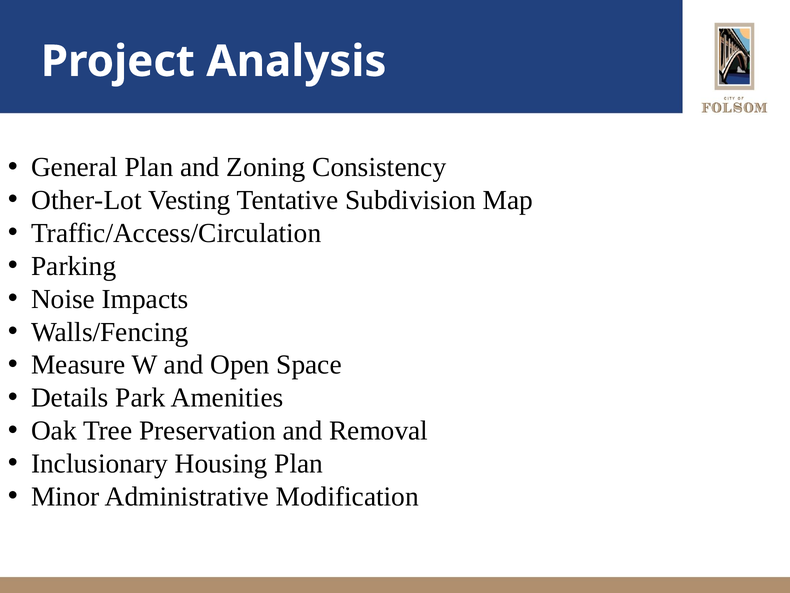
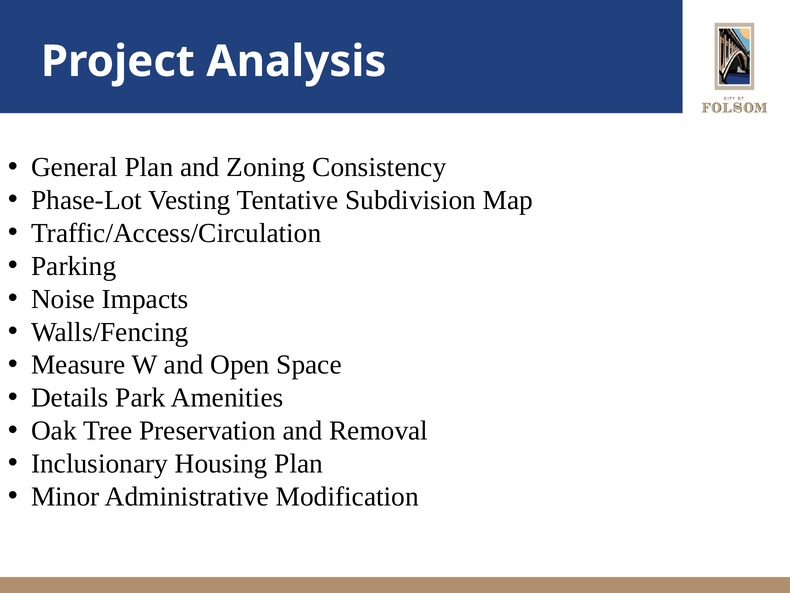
Other-Lot: Other-Lot -> Phase-Lot (87, 200)
